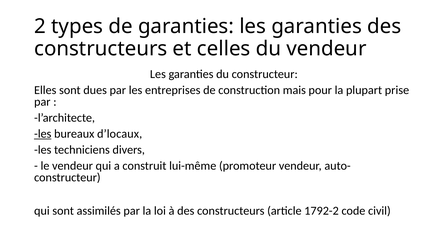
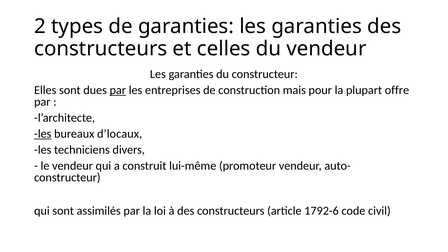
par underline: none -> present (118, 90)
prise: prise -> offre (397, 90)
1792-2: 1792-2 -> 1792-6 (322, 211)
